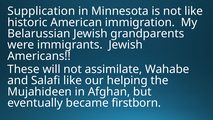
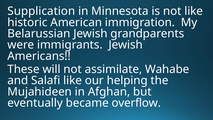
firstborn: firstborn -> overflow (136, 103)
